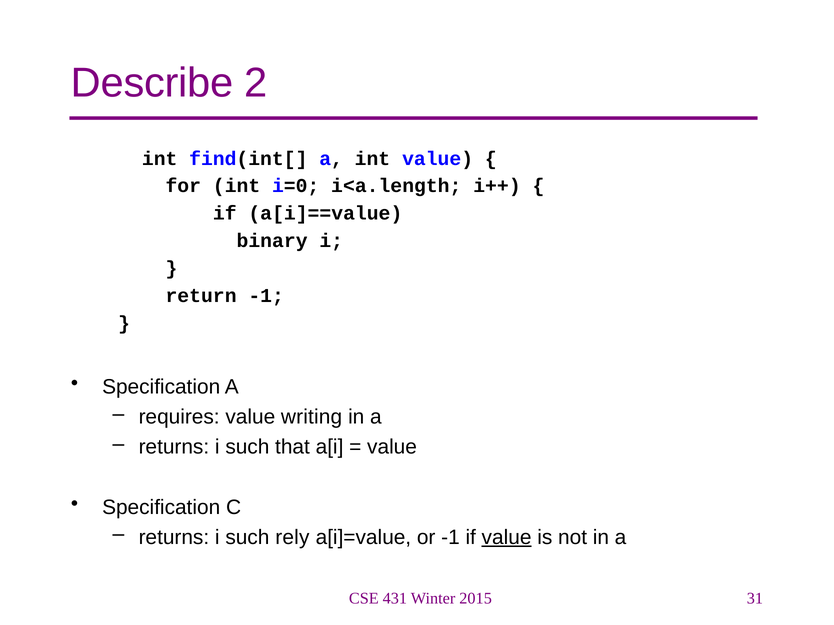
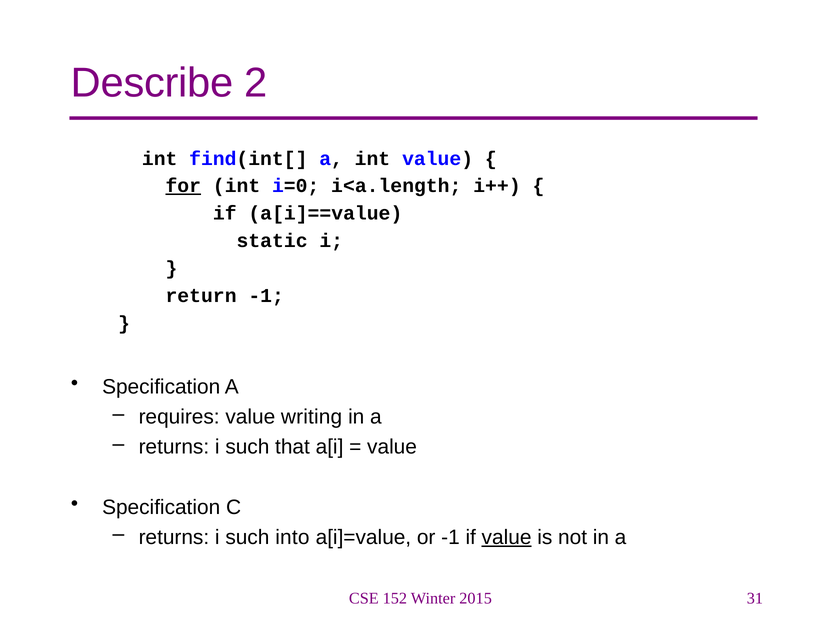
for underline: none -> present (183, 186)
binary: binary -> static (272, 241)
rely: rely -> into (292, 538)
431: 431 -> 152 (395, 599)
